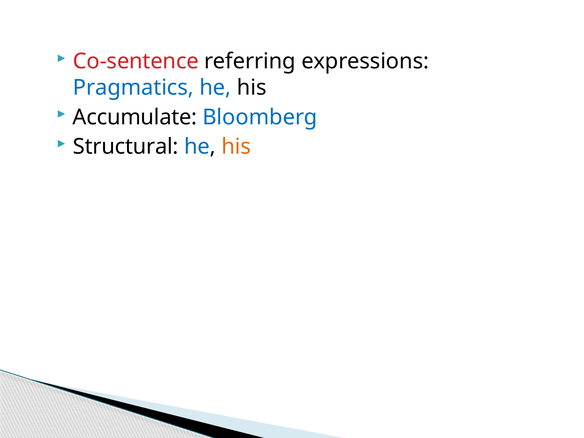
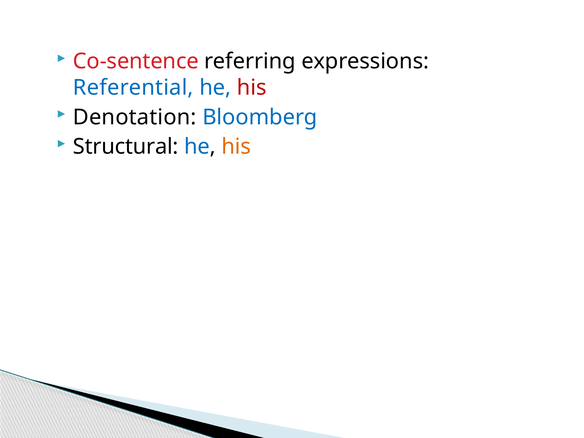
Pragmatics: Pragmatics -> Referential (133, 88)
his colour: black -> red (252, 88)
Accumulate: Accumulate -> Denotation (135, 117)
